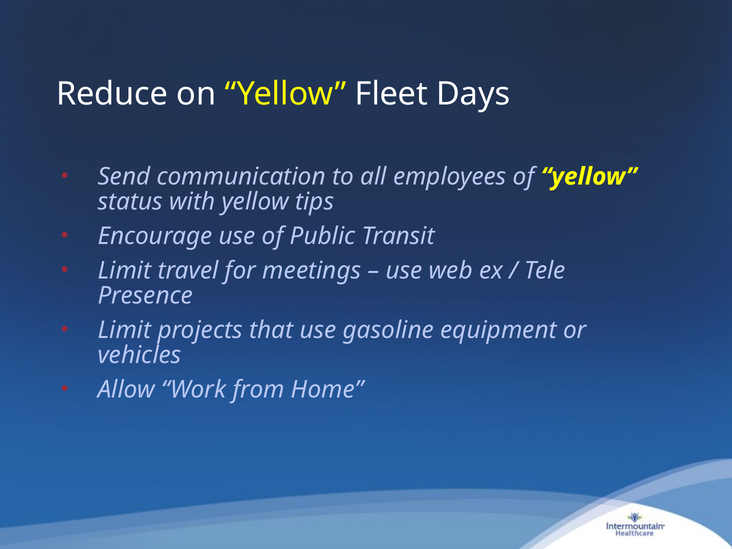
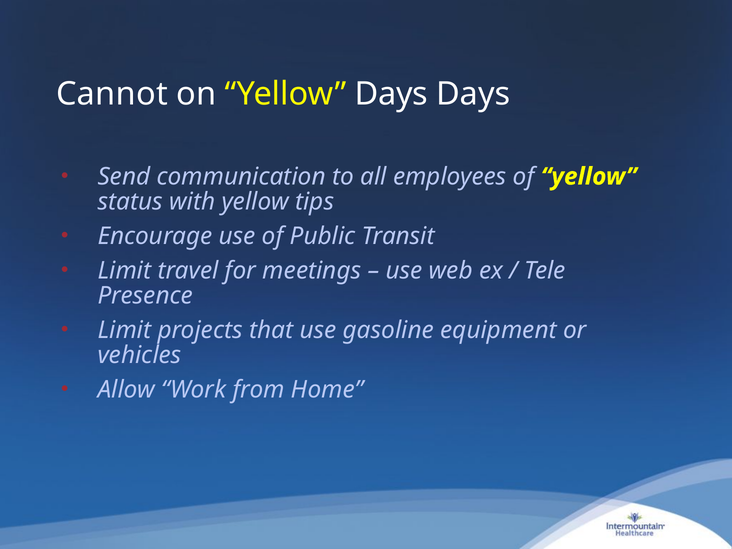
Reduce: Reduce -> Cannot (112, 94)
Yellow Fleet: Fleet -> Days (391, 94)
